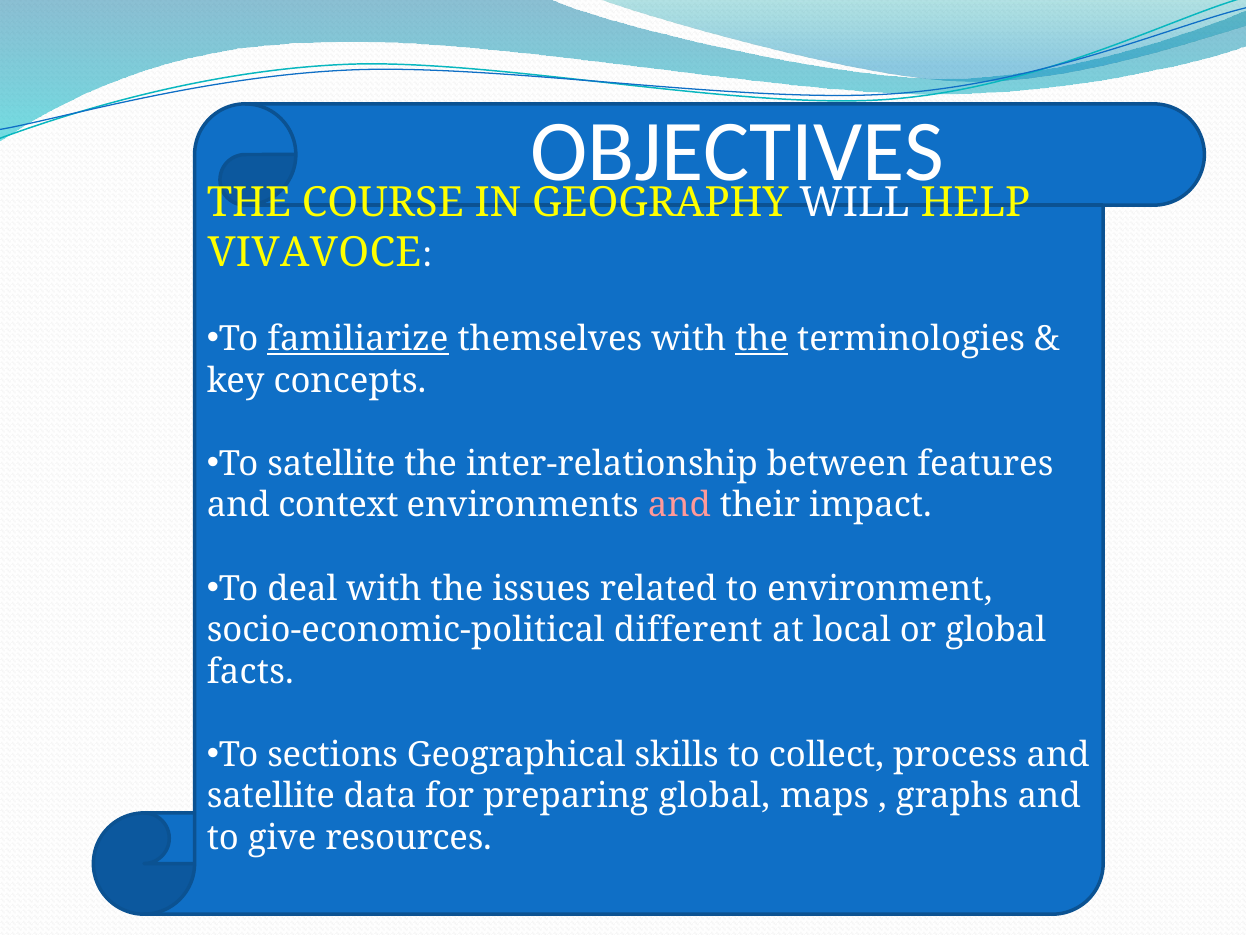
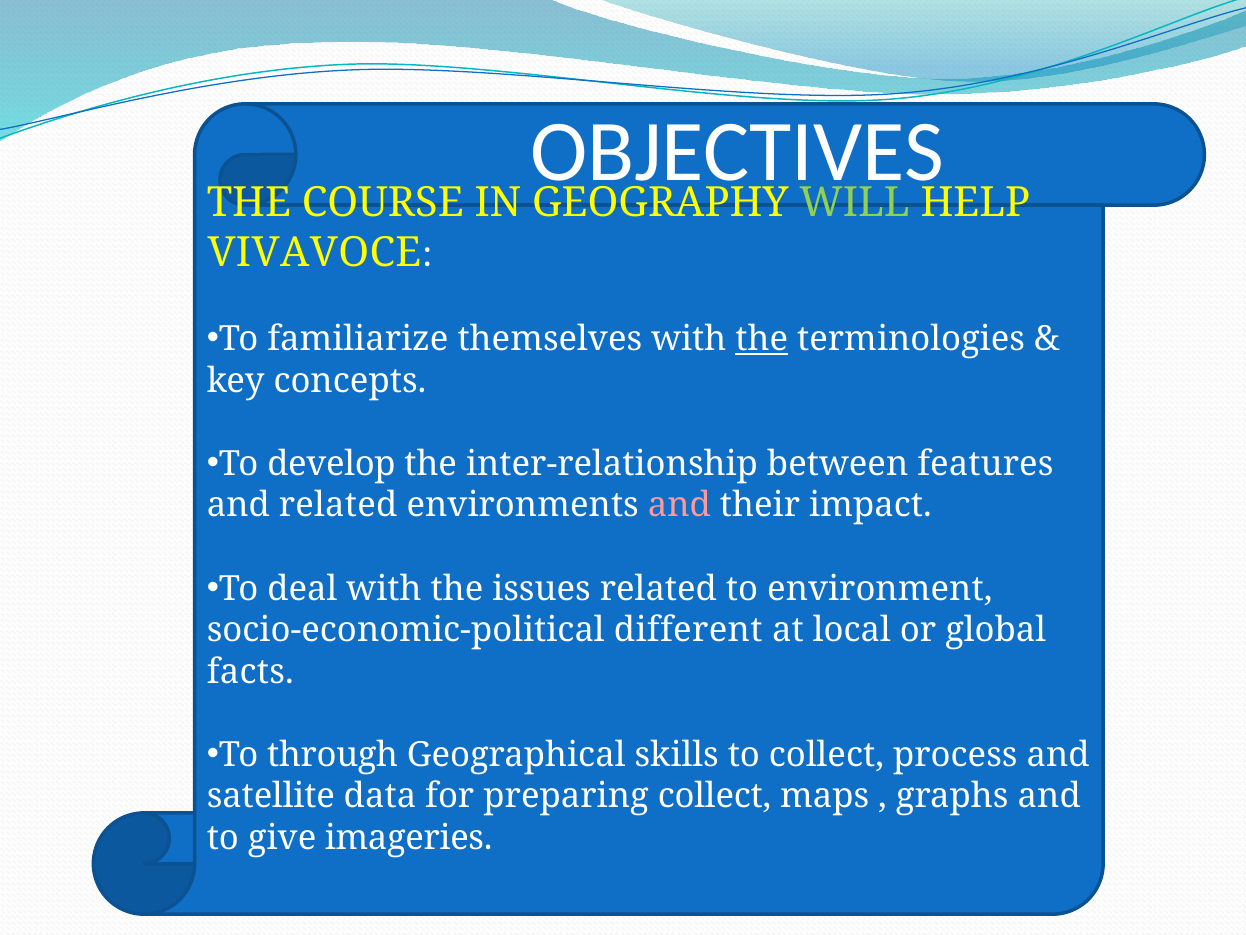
WILL colour: white -> light green (855, 202)
familiarize underline: present -> none (358, 339)
To satellite: satellite -> develop (331, 464)
and context: context -> related (338, 505)
sections: sections -> through (333, 755)
preparing global: global -> collect (715, 796)
resources: resources -> imageries (409, 838)
